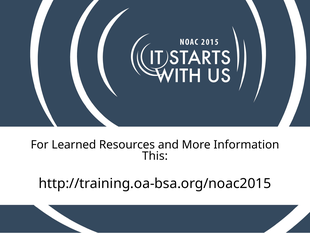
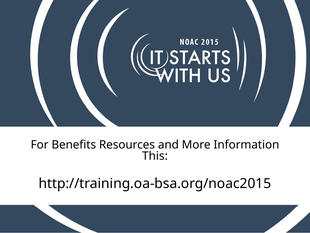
Learned: Learned -> Benefits (74, 144)
